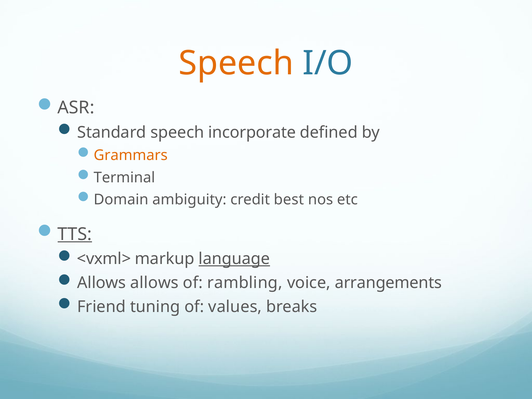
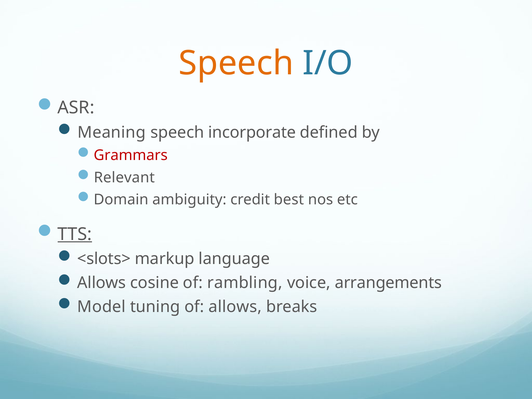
Standard: Standard -> Meaning (112, 132)
Grammars colour: orange -> red (131, 155)
Terminal: Terminal -> Relevant (124, 178)
<vxml>: <vxml> -> <slots> (104, 259)
language underline: present -> none (234, 259)
Allows allows: allows -> cosine (154, 283)
Friend: Friend -> Model (101, 307)
of values: values -> allows (235, 307)
